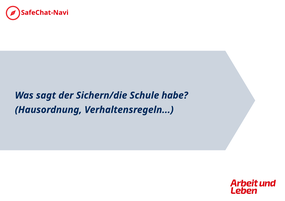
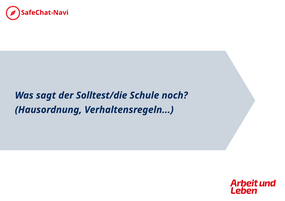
Sichern/die: Sichern/die -> Solltest/die (102, 95)
habe: habe -> noch (175, 95)
